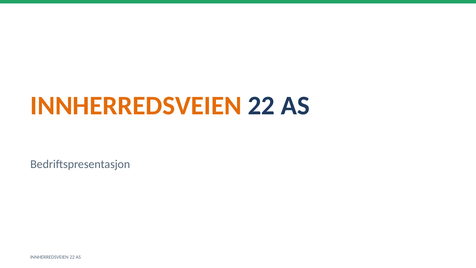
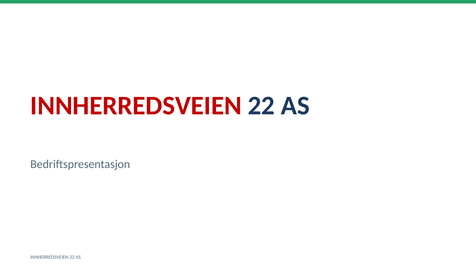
INNHERREDSVEIEN colour: orange -> red (136, 106)
